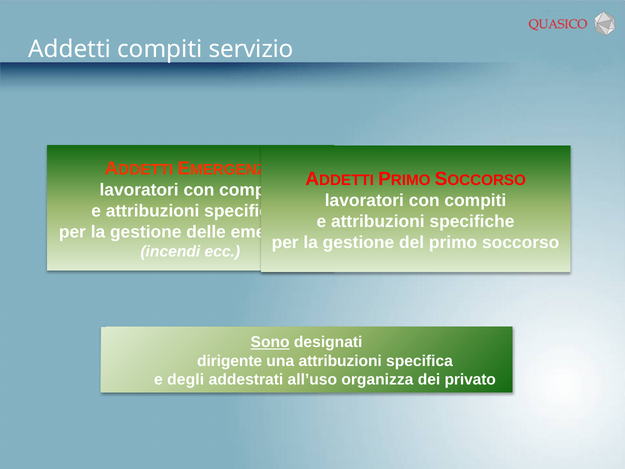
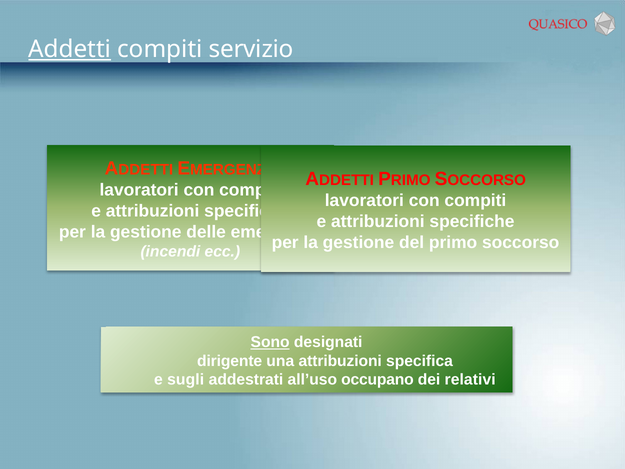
Addetti underline: none -> present (70, 49)
degli: degli -> sugli (186, 380)
organizza: organizza -> occupano (377, 380)
privato: privato -> relativi (470, 380)
